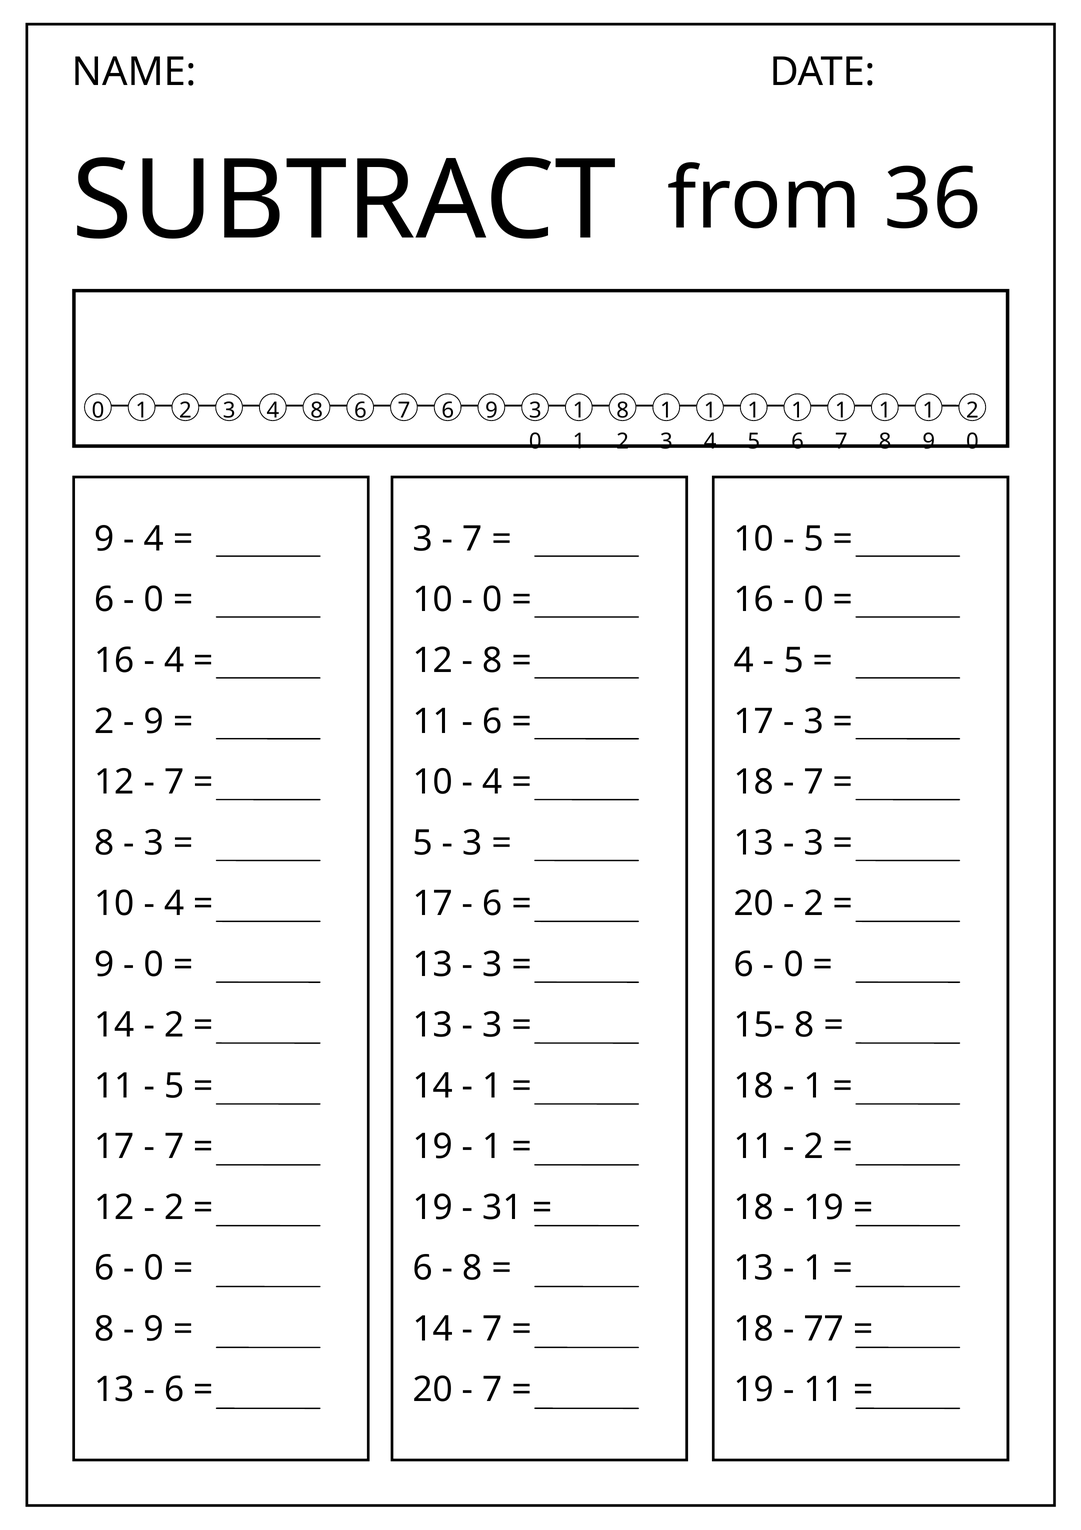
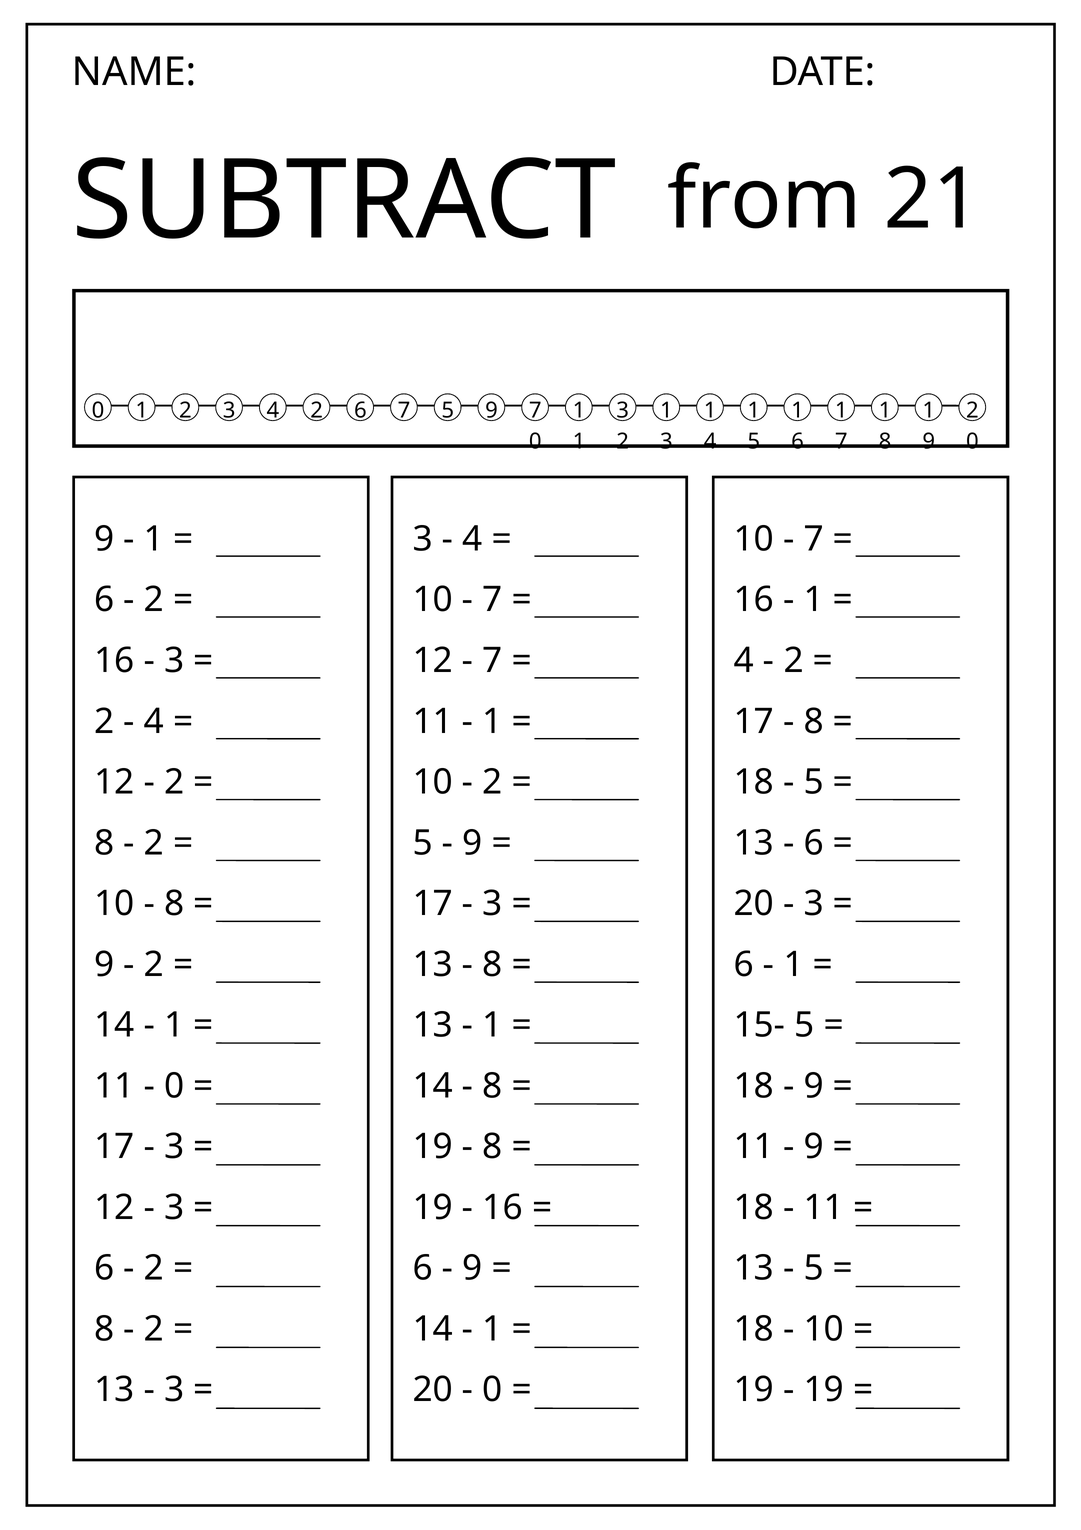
36: 36 -> 21 (933, 199)
8: 8 -> 2 (317, 411)
7 6: 6 -> 5 (448, 411)
9 3: 3 -> 7 (535, 411)
8: 8 -> 3 (623, 411)
4: 4 -> 1 (154, 539)
7: 7 -> 4 (472, 539)
5: 5 -> 7 (814, 539)
0: 0 -> 2 (154, 600)
0: 0 -> 7 (493, 600)
0: 0 -> 1 (814, 600)
4: 4 -> 3 (174, 661)
8: 8 -> 7 (493, 661)
5: 5 -> 2 (794, 661)
9: 9 -> 4 (154, 721)
6: 6 -> 1 (493, 721)
3: 3 -> 8 (814, 721)
7: 7 -> 2 (174, 782)
4: 4 -> 2 (493, 782)
7: 7 -> 5 (814, 782)
3: 3 -> 2 (154, 843)
3: 3 -> 9 (472, 843)
3: 3 -> 6 (814, 843)
4: 4 -> 8 (174, 904)
6: 6 -> 3 (493, 904)
2: 2 -> 3 (814, 904)
0: 0 -> 2 (154, 964)
3: 3 -> 8 (493, 964)
0: 0 -> 1 (794, 964)
2: 2 -> 1 (174, 1025)
3: 3 -> 1 (493, 1025)
15- 8: 8 -> 5 (805, 1025)
5: 5 -> 0 (174, 1086)
1: 1 -> 8 (493, 1086)
1: 1 -> 9 (814, 1086)
7: 7 -> 3 (174, 1147)
1: 1 -> 8 (493, 1147)
2: 2 -> 9 (814, 1147)
2: 2 -> 3 (174, 1207)
31: 31 -> 16 (503, 1207)
19: 19 -> 11 (824, 1207)
0: 0 -> 2 (154, 1268)
8: 8 -> 9 (472, 1268)
1: 1 -> 5 (814, 1268)
9: 9 -> 2 (154, 1329)
7: 7 -> 1 (493, 1329)
77: 77 -> 10 (824, 1329)
6: 6 -> 3 (174, 1390)
7: 7 -> 0 (493, 1390)
11: 11 -> 19 (824, 1390)
